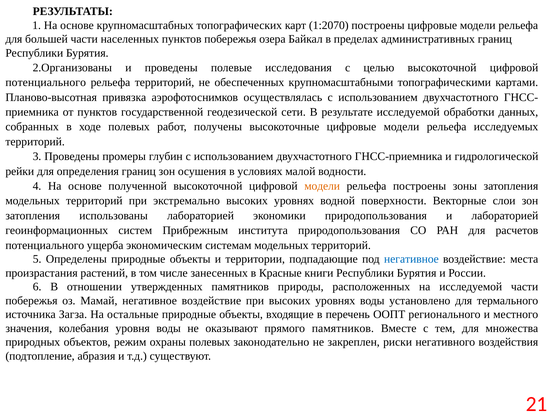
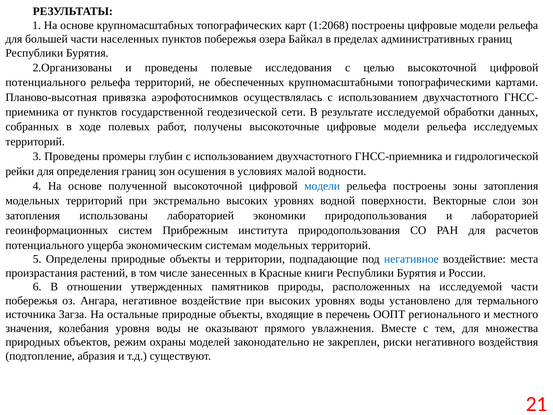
1:2070: 1:2070 -> 1:2068 (329, 25)
модели colour: orange -> blue (322, 186)
Мамай: Мамай -> Ангара (99, 300)
прямого памятников: памятников -> увлажнения (343, 328)
охраны полевых: полевых -> моделей (210, 342)
